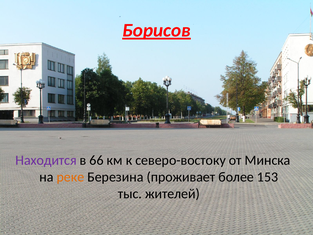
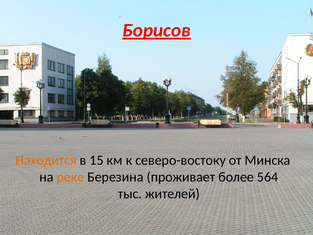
Находится colour: purple -> orange (46, 160)
66: 66 -> 15 (97, 160)
153: 153 -> 564 (268, 177)
